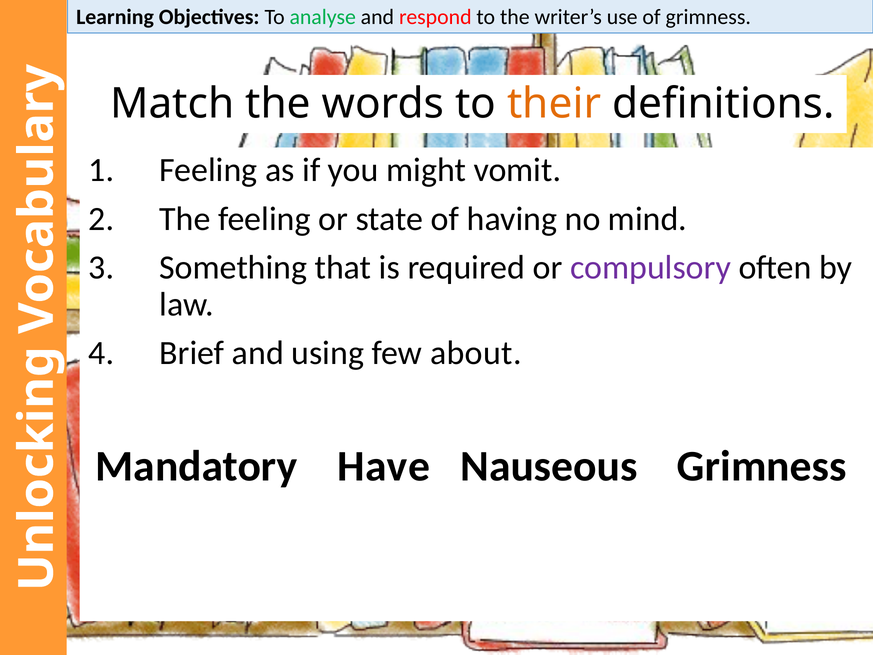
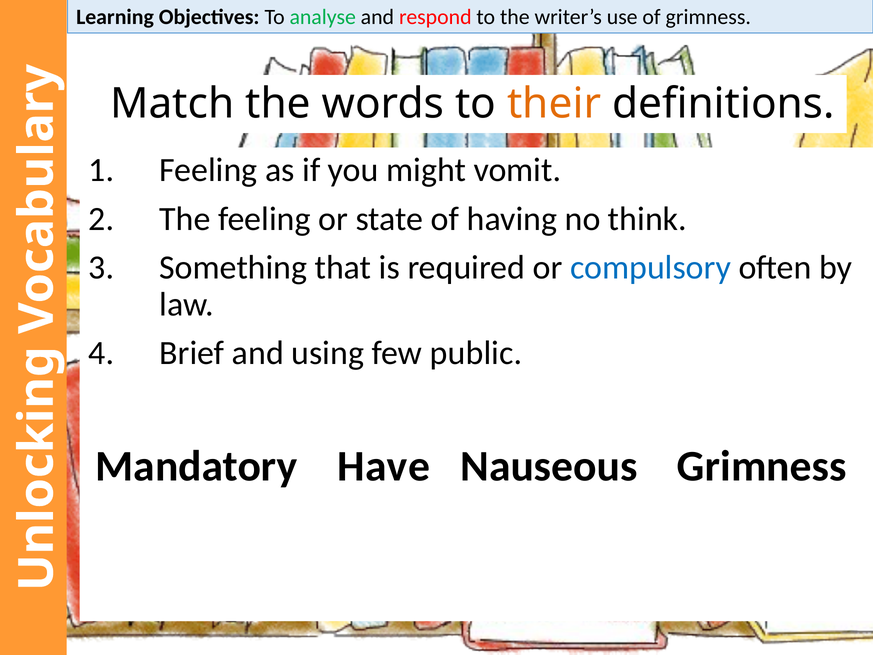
mind: mind -> think (647, 219)
compulsory colour: purple -> blue (651, 268)
about: about -> public (476, 353)
